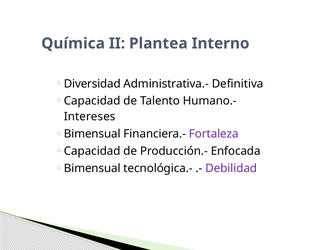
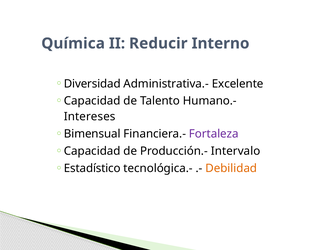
Plantea: Plantea -> Reducir (158, 43)
Definitiva: Definitiva -> Excelente (238, 84)
Enfocada: Enfocada -> Intervalo (236, 151)
Bimensual: Bimensual -> Estadístico (92, 168)
Debilidad colour: purple -> orange (231, 168)
